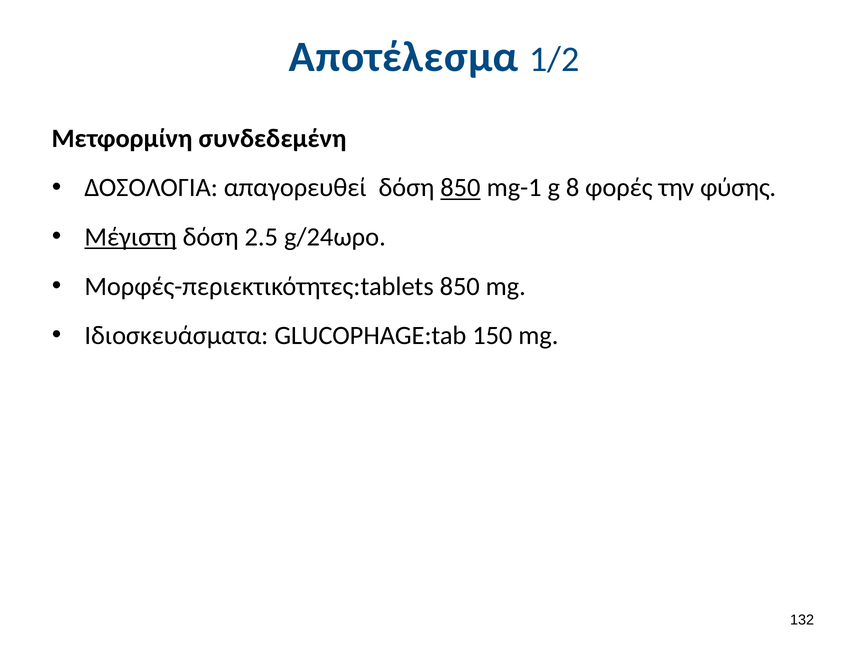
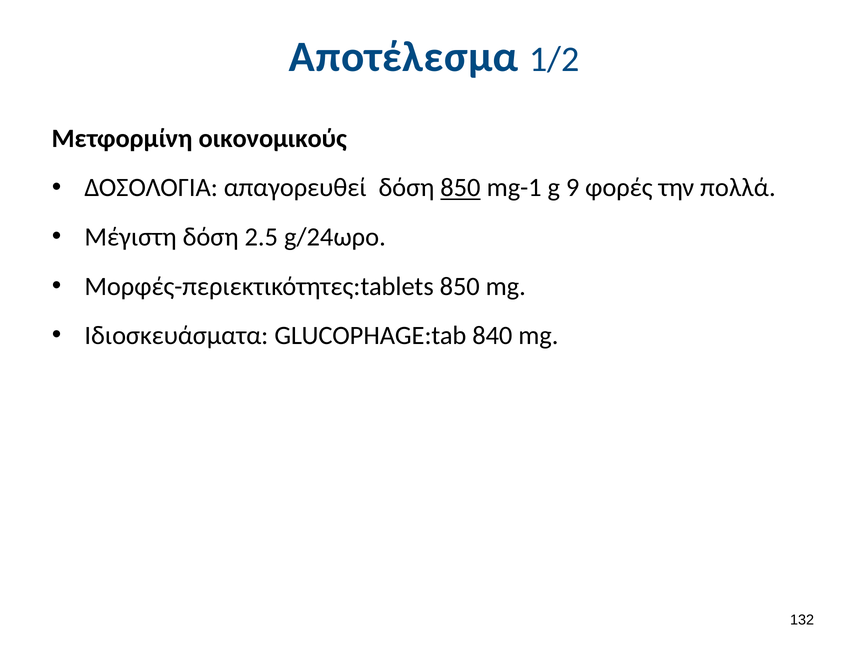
συνδεδεμένη: συνδεδεμένη -> οικονομικούς (273, 139)
8: 8 -> 9 (573, 188)
φύσης: φύσης -> πολλά (738, 188)
Μέγιστη underline: present -> none (131, 237)
150: 150 -> 840 (492, 336)
